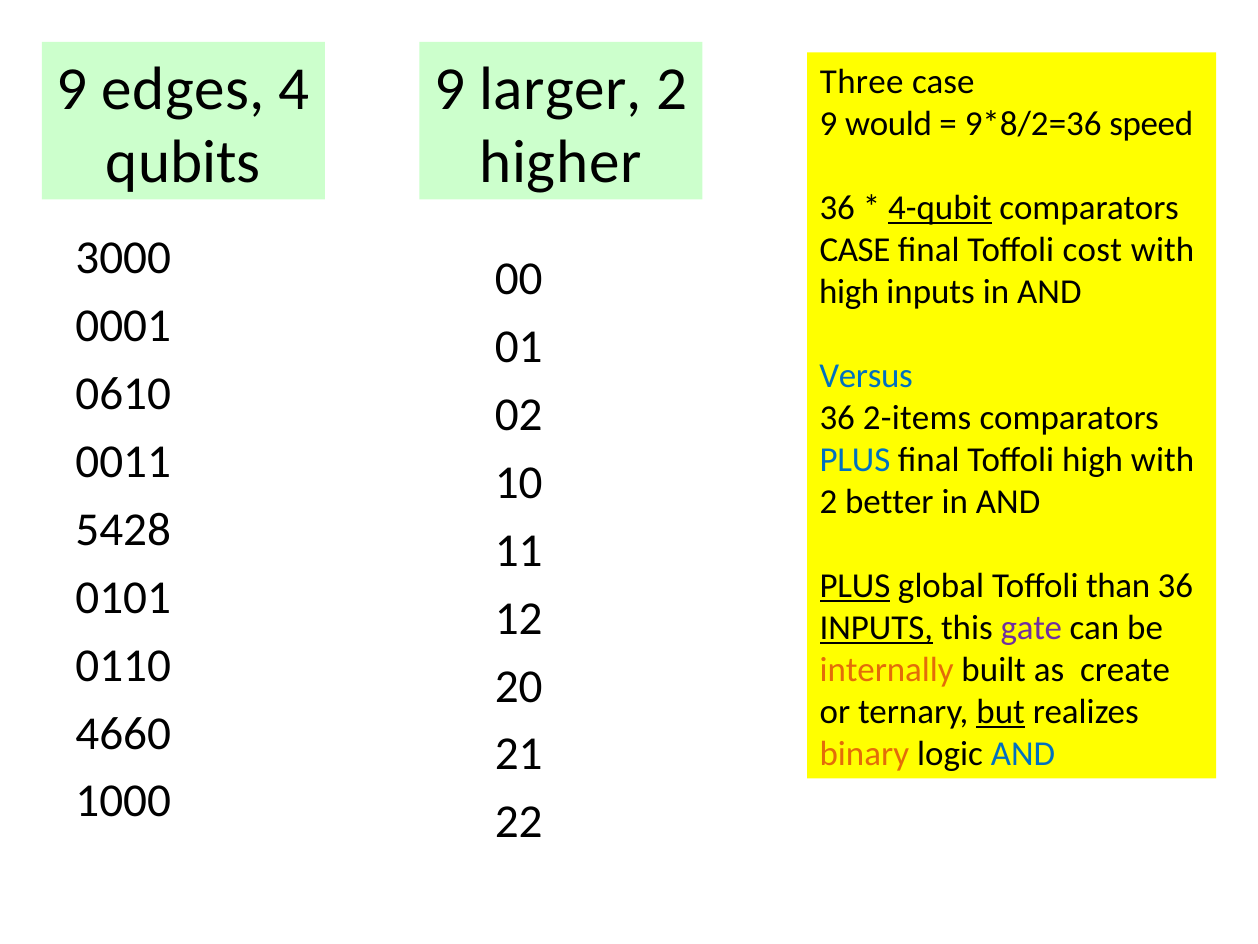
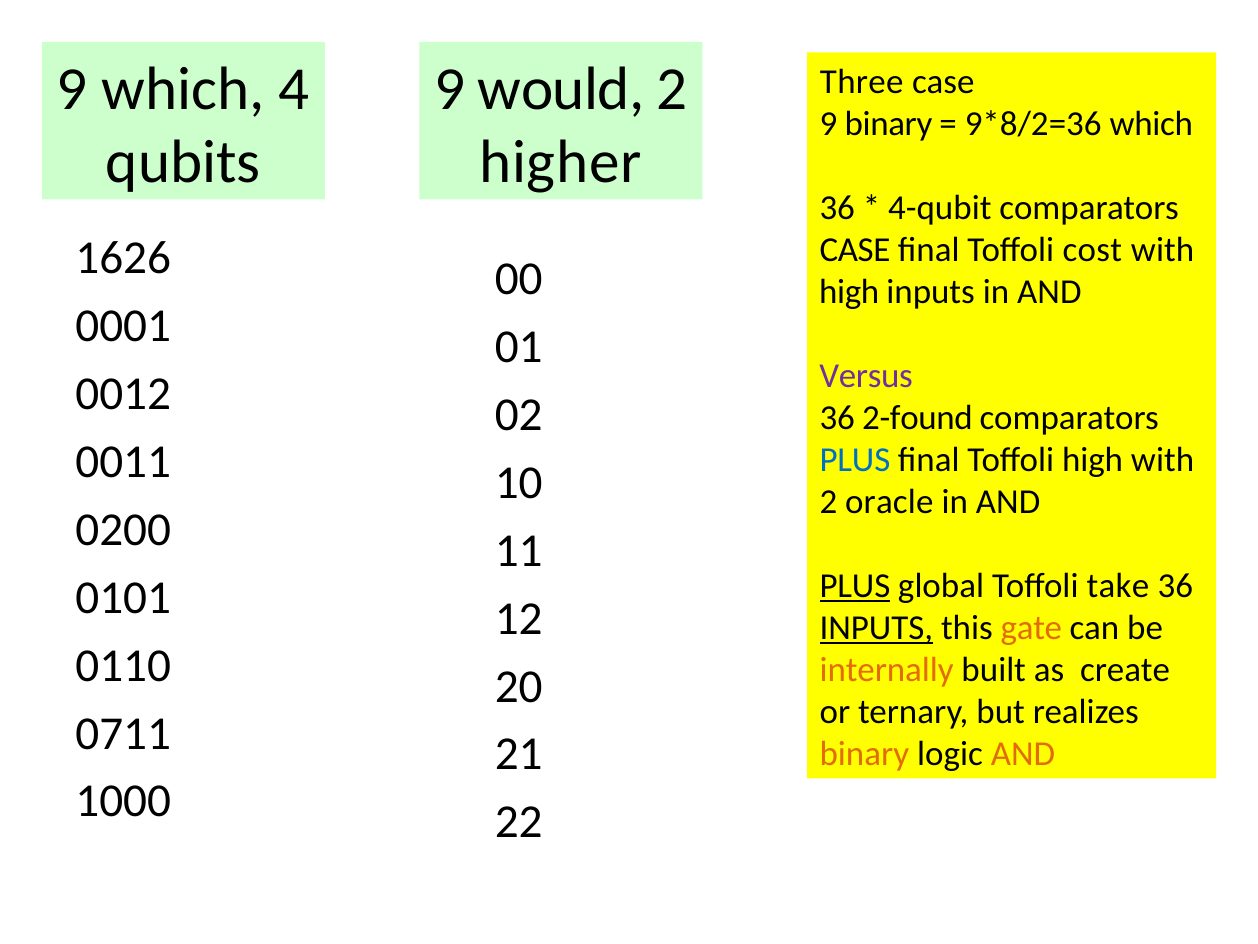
9 edges: edges -> which (183, 89)
larger: larger -> would (561, 89)
9 would: would -> binary (889, 124)
speed: speed -> which (1151, 124)
4-qubit underline: present -> none (940, 208)
3000: 3000 -> 1626 (123, 258)
Versus colour: blue -> purple (866, 376)
0610: 0610 -> 0012 (123, 394)
2-items: 2-items -> 2-found (917, 418)
better: better -> oracle (889, 502)
5428: 5428 -> 0200 (123, 529)
than: than -> take (1118, 585)
gate colour: purple -> orange (1031, 627)
but underline: present -> none (1001, 711)
4660: 4660 -> 0711 (123, 733)
AND colour: blue -> orange (1023, 753)
